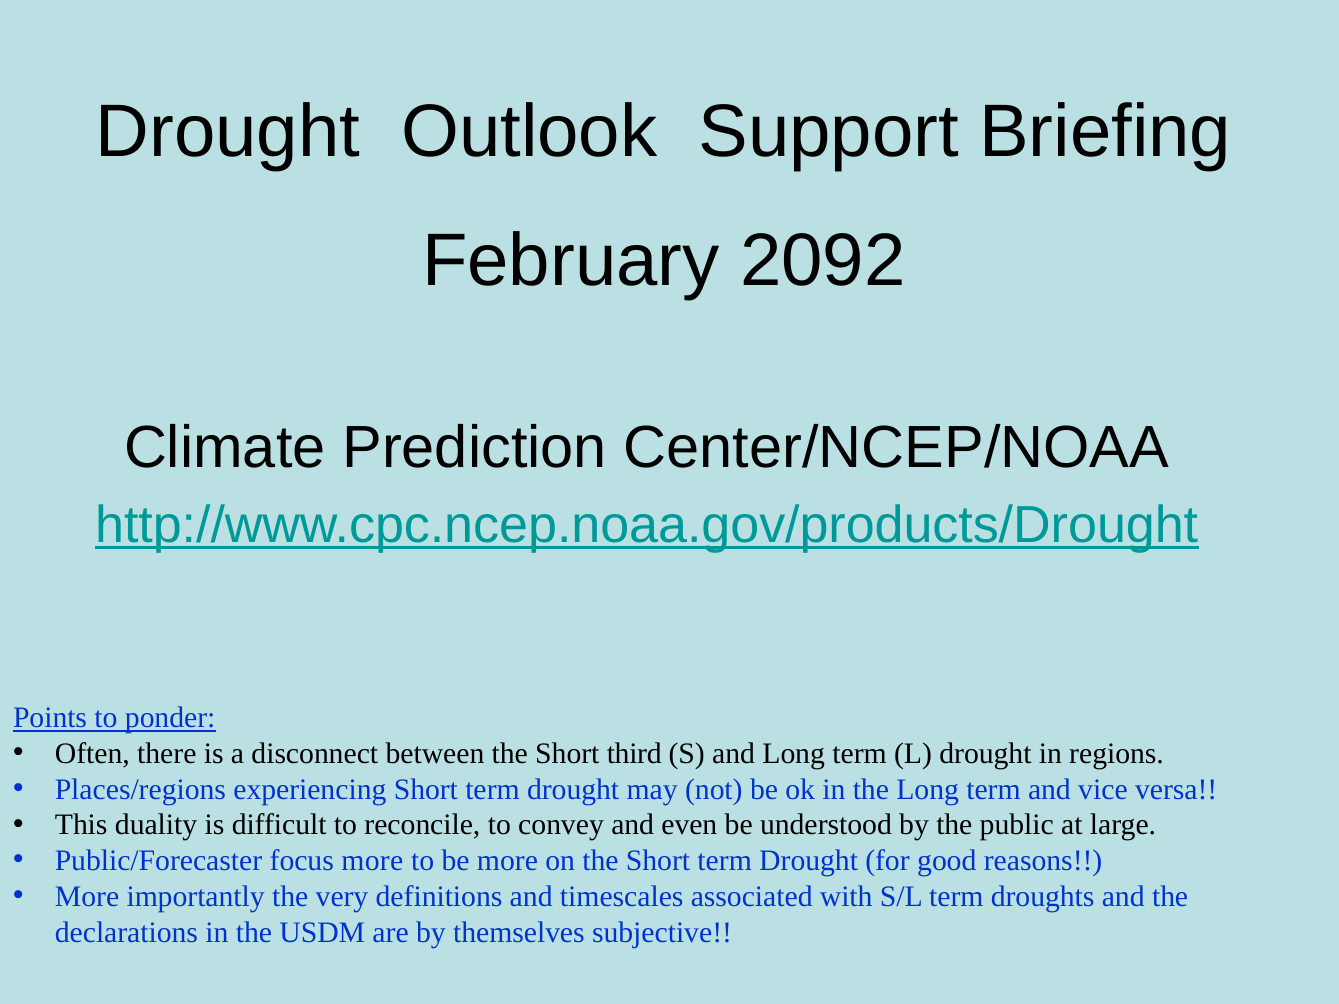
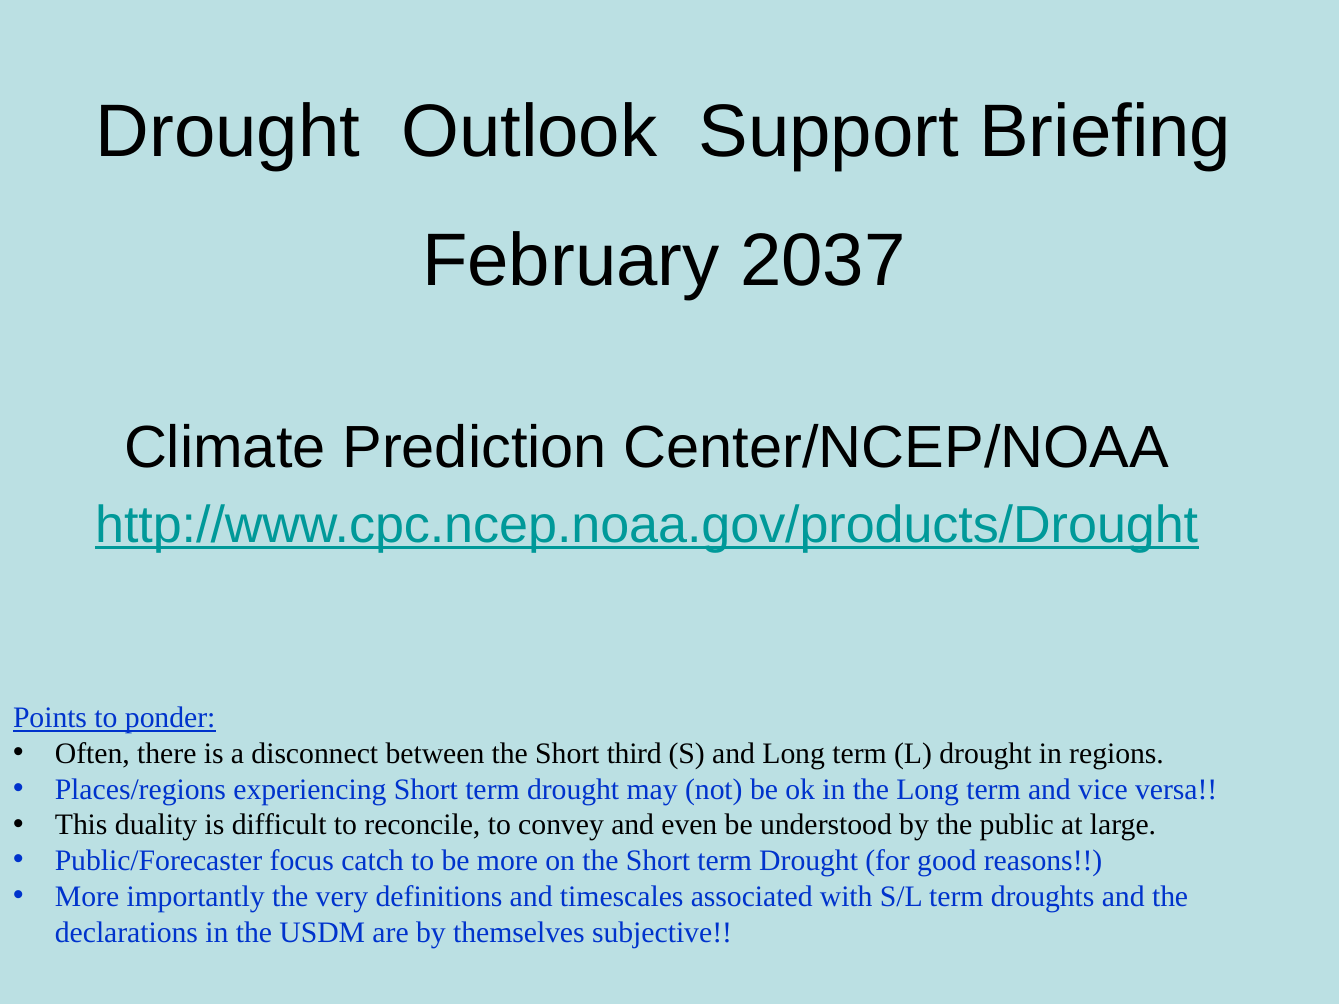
2092: 2092 -> 2037 (823, 261)
focus more: more -> catch (373, 861)
